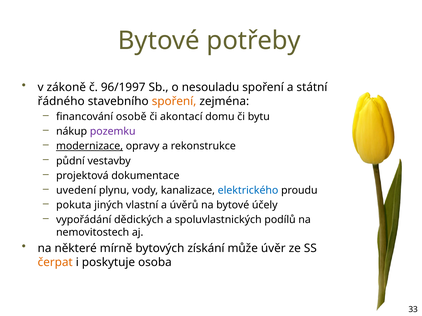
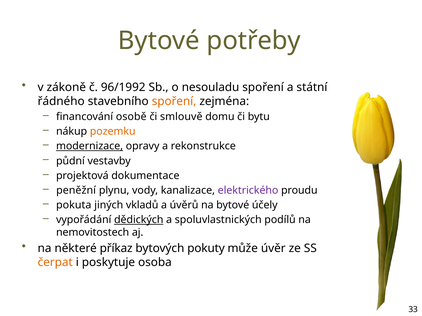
96/1997: 96/1997 -> 96/1992 (123, 87)
akontací: akontací -> smlouvě (181, 117)
pozemku colour: purple -> orange (113, 132)
uvedení: uvedení -> peněžní (76, 191)
elektrického colour: blue -> purple (248, 191)
vlastní: vlastní -> vkladů (142, 205)
dědických underline: none -> present (139, 220)
mírně: mírně -> příkaz (116, 249)
získání: získání -> pokuty (206, 249)
